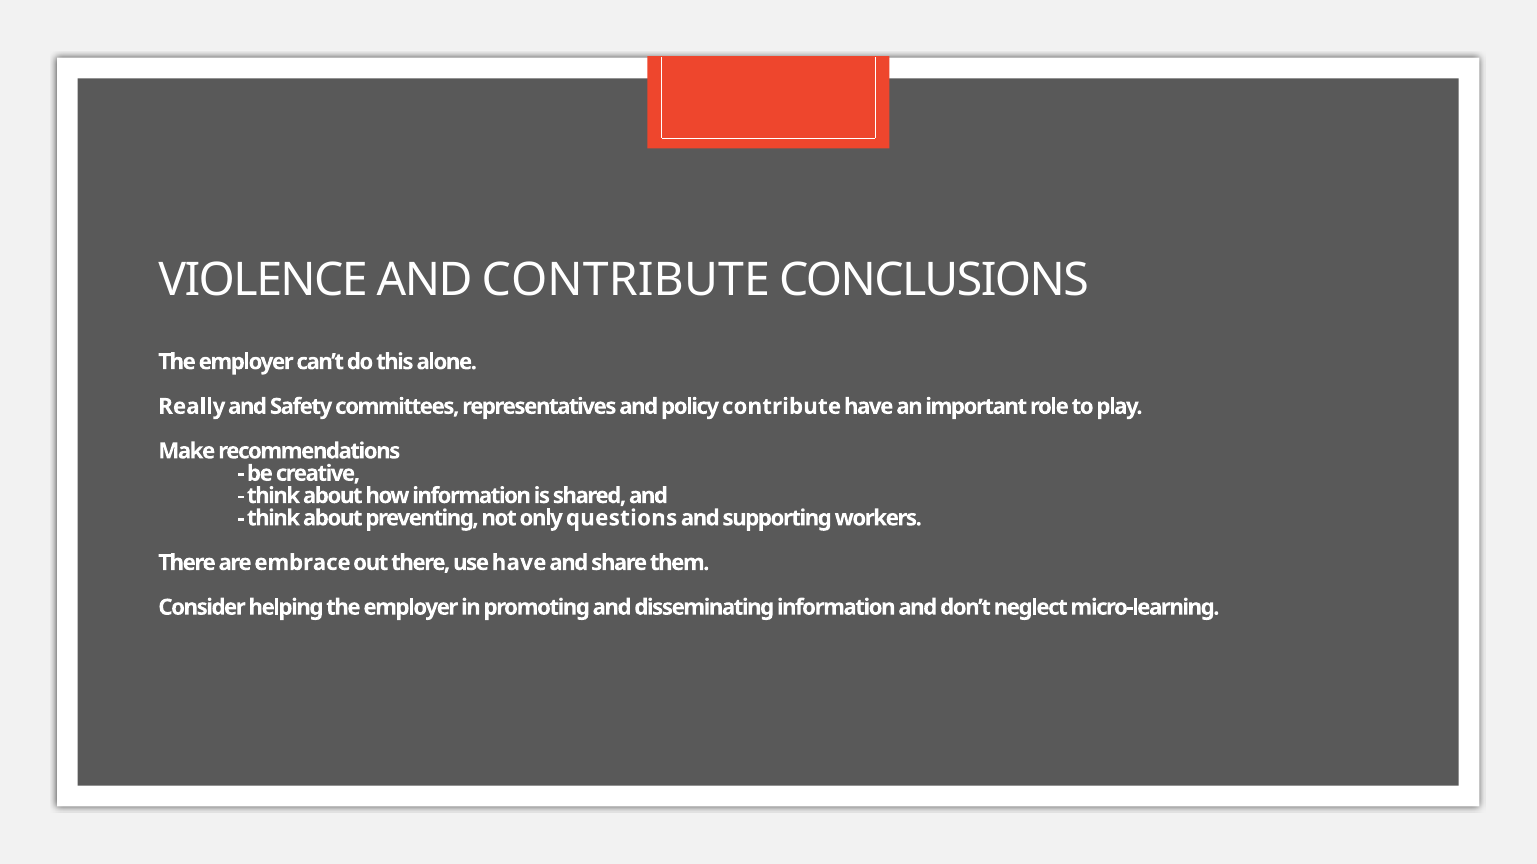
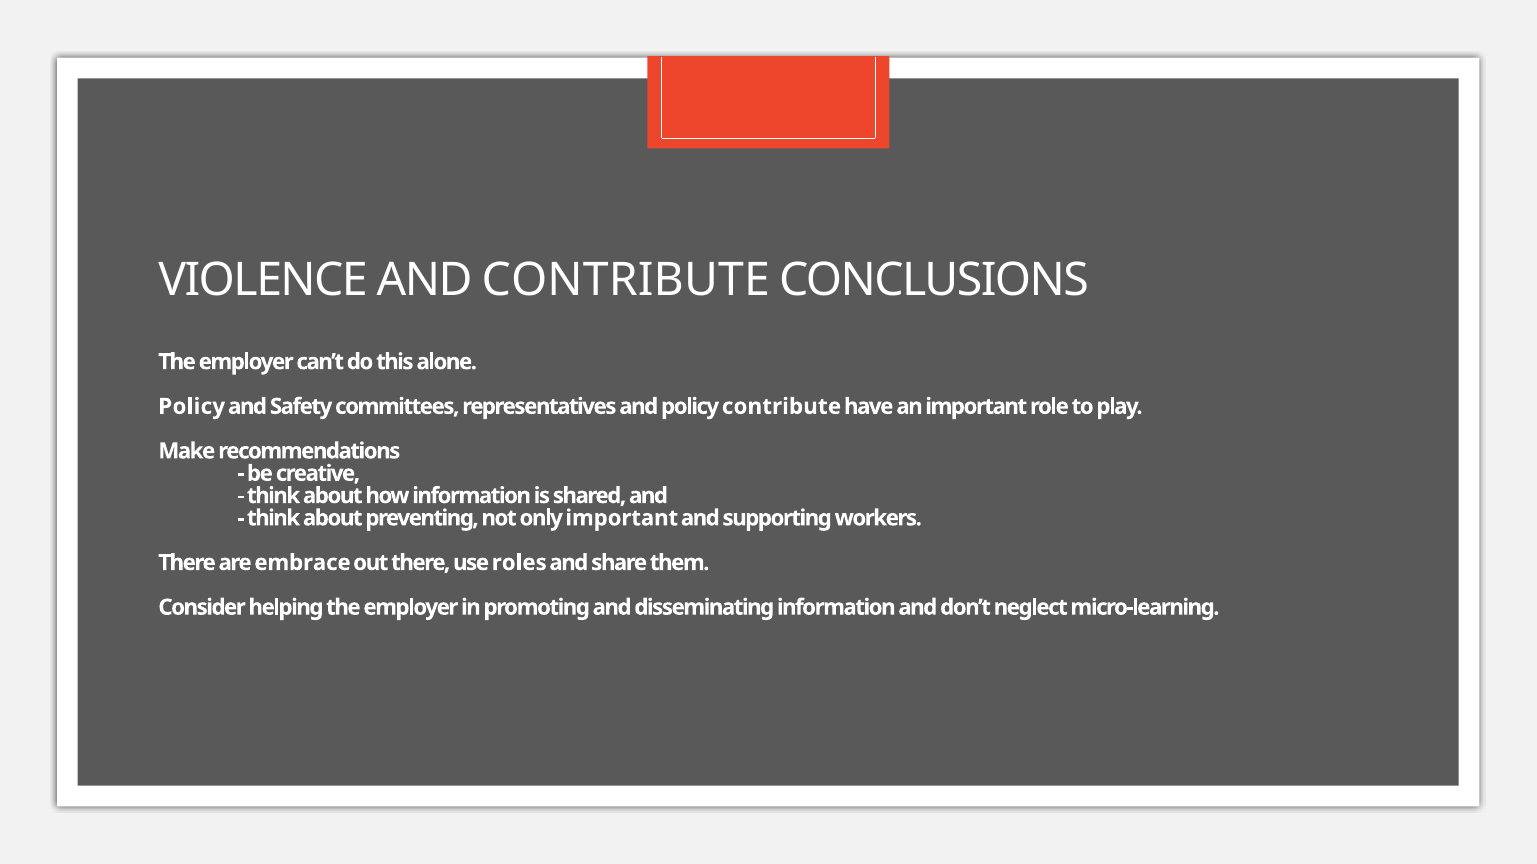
Really: Really -> Policy (192, 407)
only questions: questions -> important (622, 518)
use have: have -> roles (519, 563)
